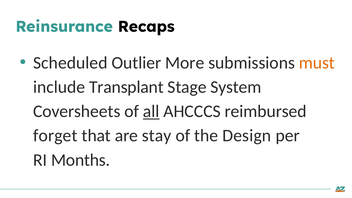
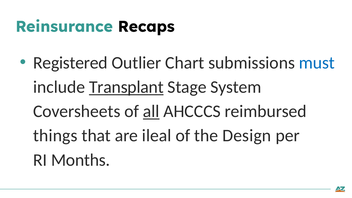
Scheduled: Scheduled -> Registered (70, 63)
More: More -> Chart (185, 63)
must colour: orange -> blue (317, 63)
Transplant underline: none -> present (126, 87)
forget: forget -> things (55, 136)
stay: stay -> ileal (157, 136)
